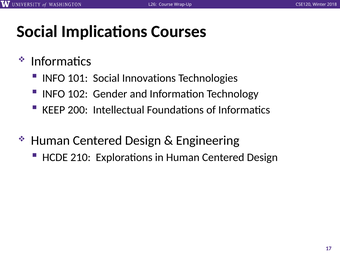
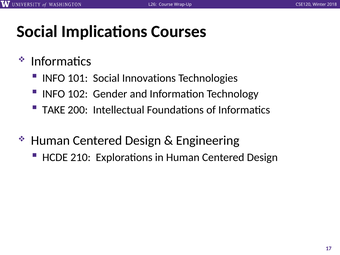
KEEP: KEEP -> TAKE (54, 110)
